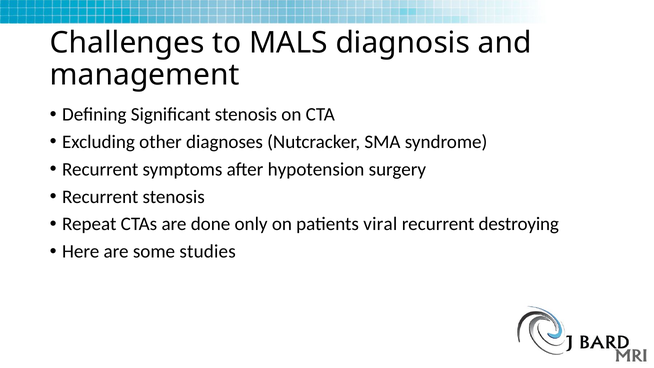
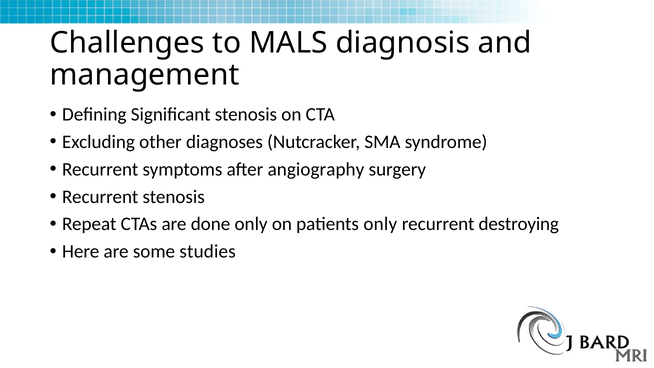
hypotension: hypotension -> angiography (316, 169)
patients viral: viral -> only (380, 224)
